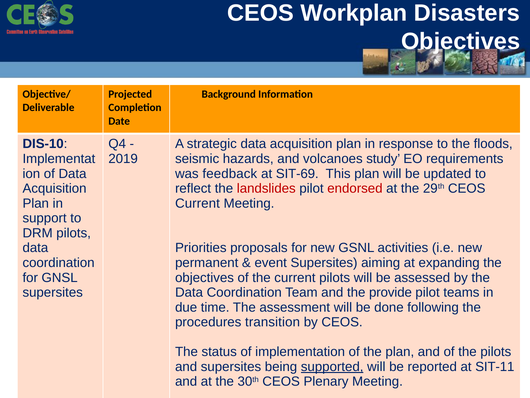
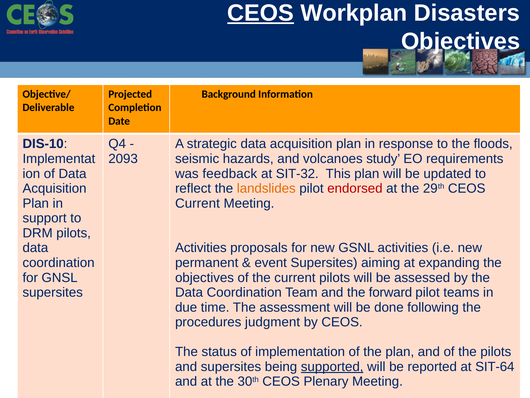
CEOS underline: none -> present (261, 13)
2019: 2019 -> 2093 (123, 159)
SIT-69: SIT-69 -> SIT-32 (297, 173)
landslides colour: red -> orange (266, 188)
Priorities: Priorities -> Activities (201, 248)
provide: provide -> forward (390, 292)
transition: transition -> judgment (273, 322)
SIT-11: SIT-11 -> SIT-64 (495, 366)
